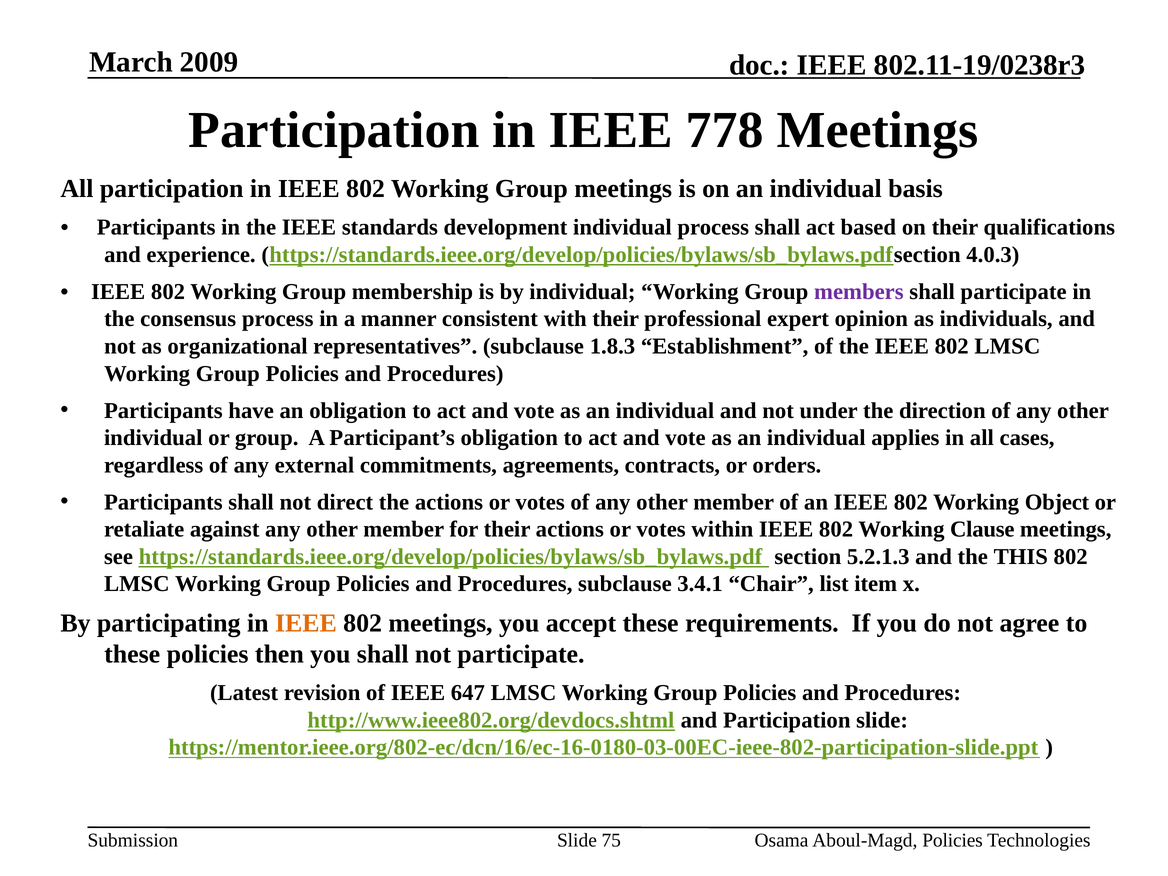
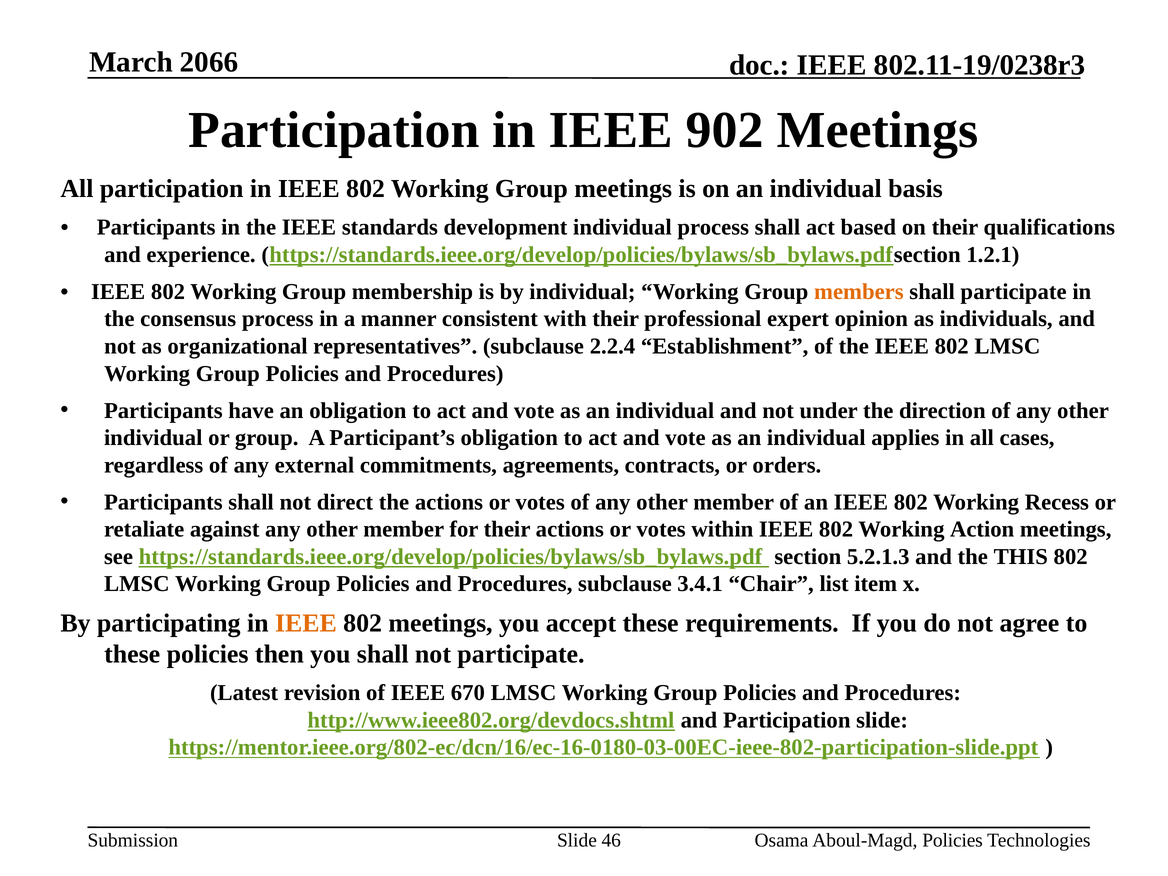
2009: 2009 -> 2066 (209, 62)
778: 778 -> 902 (725, 130)
4.0.3: 4.0.3 -> 1.2.1 (993, 255)
members colour: purple -> orange (859, 292)
1.8.3: 1.8.3 -> 2.2.4 (612, 346)
Object: Object -> Recess (1057, 502)
Clause: Clause -> Action (982, 529)
647: 647 -> 670 (468, 693)
75: 75 -> 46 (611, 840)
